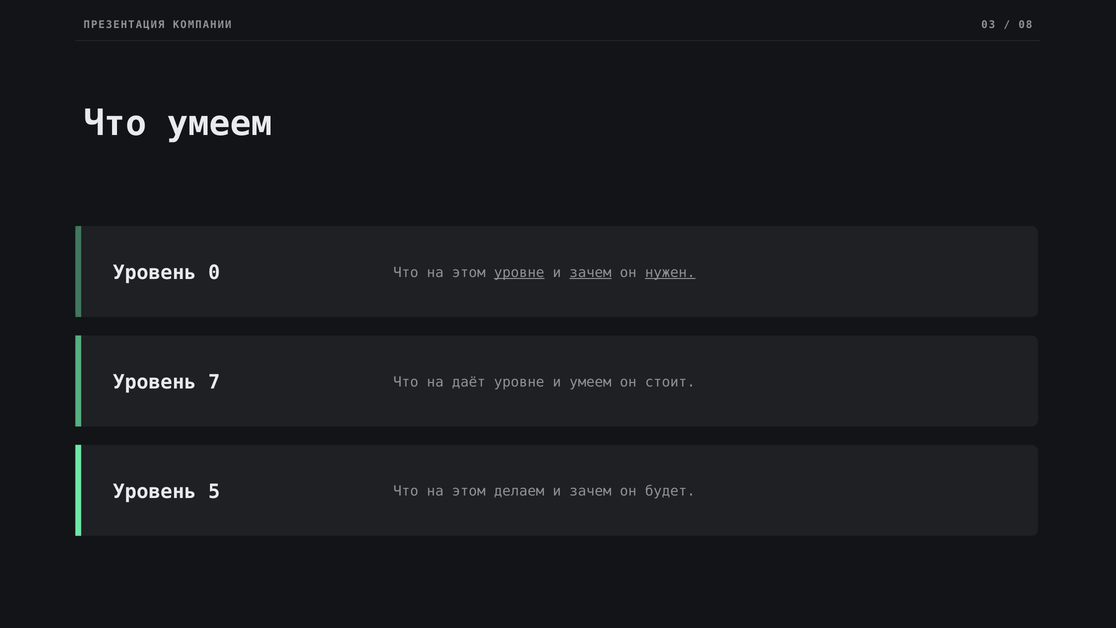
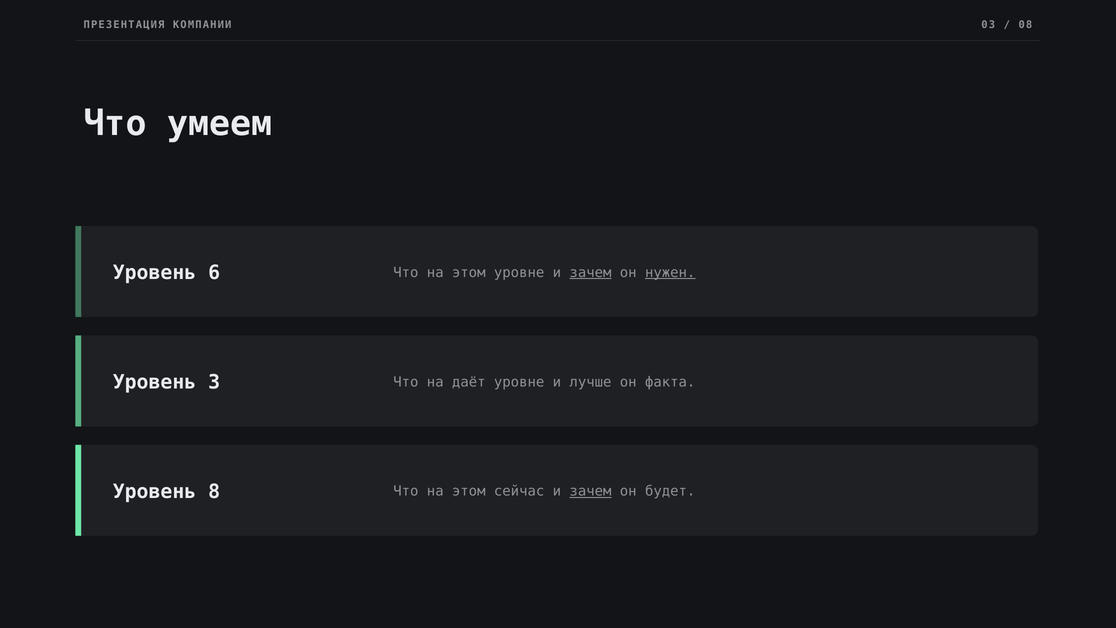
0: 0 -> 6 (214, 273)
уровне underline: present -> none (519, 272)
7: 7 -> 3 (214, 382)
и умеем: умеем -> лучше (590, 382)
стоит: стоит -> факта (670, 382)
5: 5 -> 8 (214, 492)
делаем: делаем -> сейчас (519, 491)
зачем underline: none -> present (590, 491)
